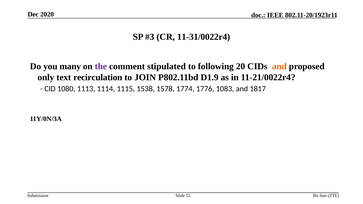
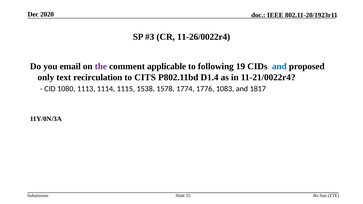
11-31/0022r4: 11-31/0022r4 -> 11-26/0022r4 (204, 37)
many: many -> email (70, 66)
stipulated: stipulated -> applicable (167, 66)
20: 20 -> 19 (241, 66)
and colour: orange -> blue (279, 66)
JOIN: JOIN -> CITS (145, 77)
D1.9: D1.9 -> D1.4 (210, 77)
